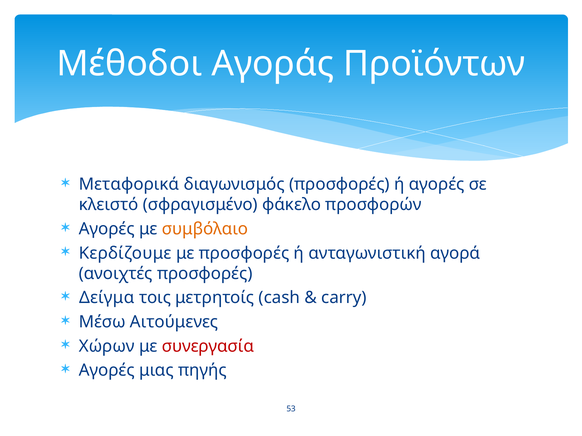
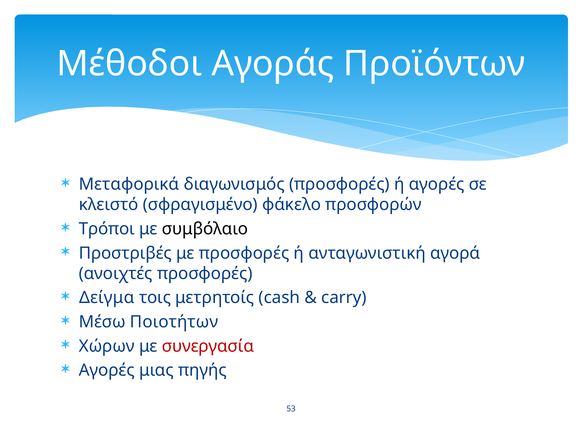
Aγορές: Aγορές -> Τρόποι (107, 229)
συμβόλαιο colour: orange -> black (205, 229)
Κερδίζουμε: Κερδίζουμε -> Προστριβές (125, 253)
Αιτούμενες: Αιτούμενες -> Ποιοτήτων (174, 322)
